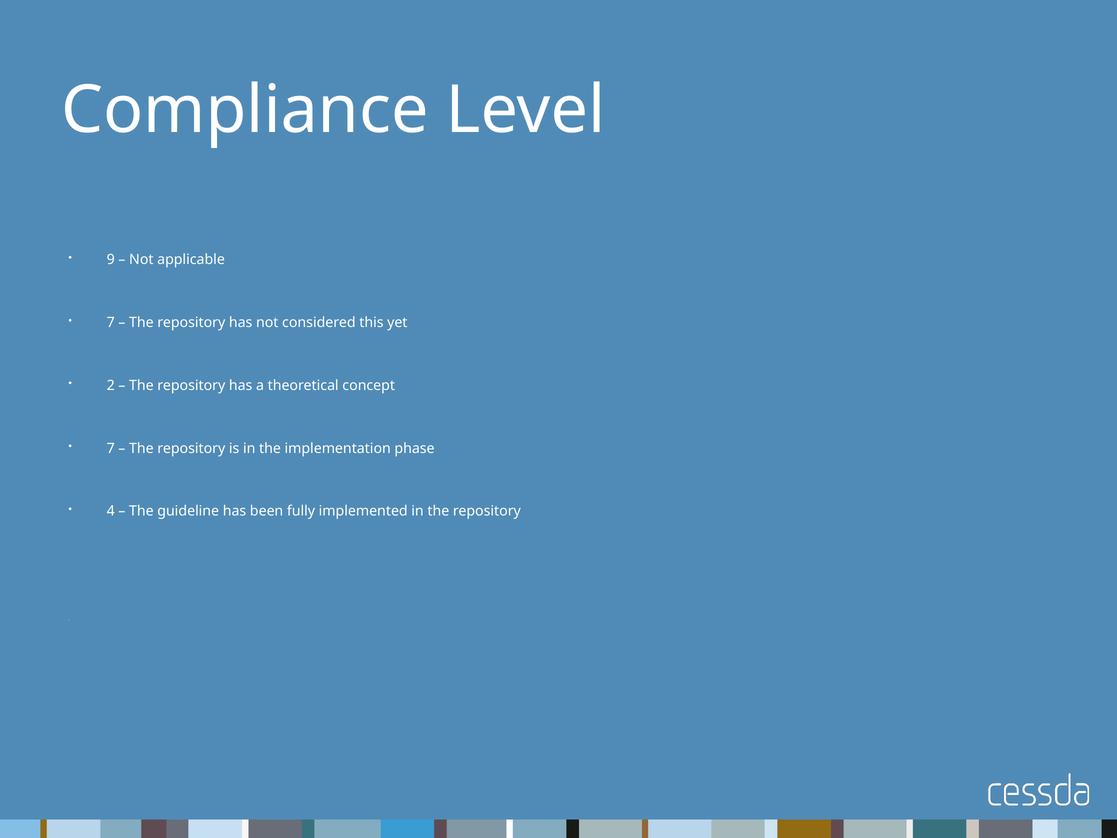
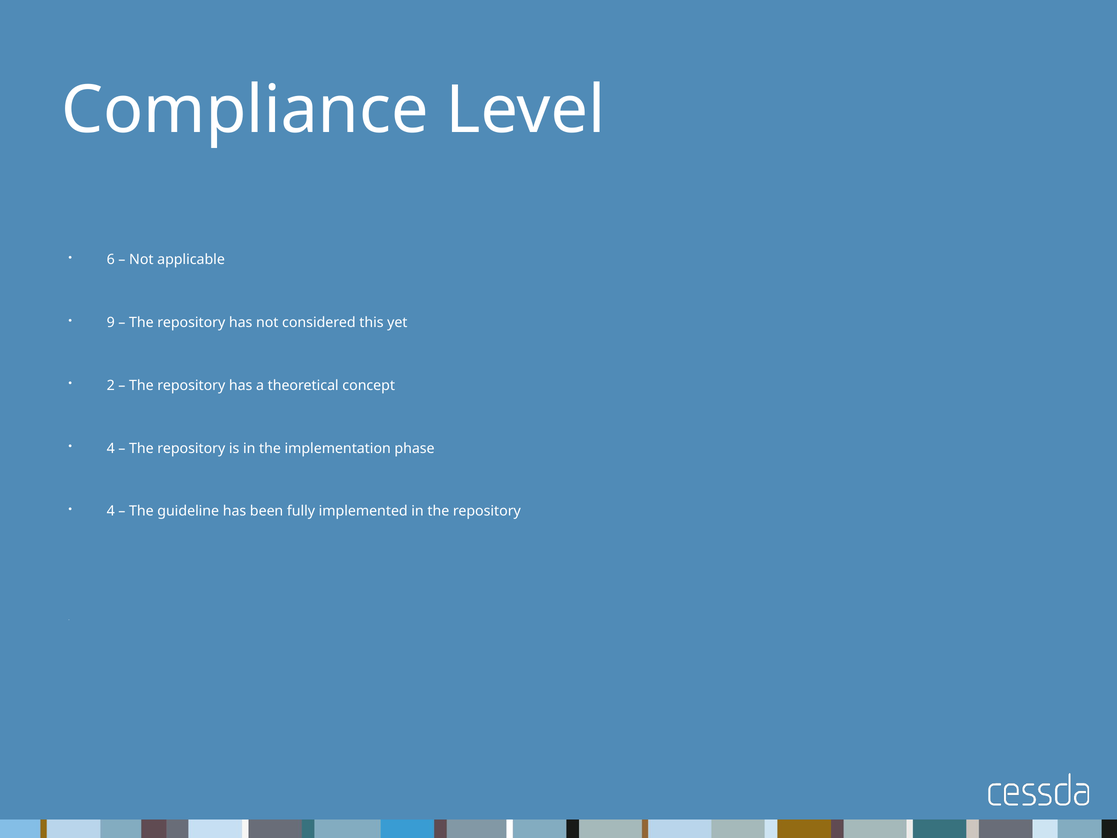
9: 9 -> 6 (111, 260)
7: 7 -> 9 (111, 323)
7: 7 -> 4 (111, 448)
